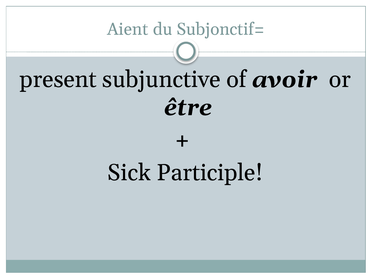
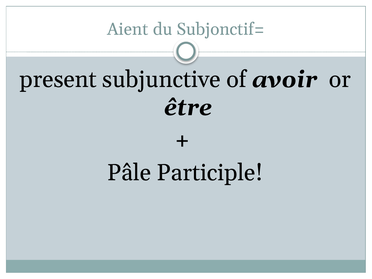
Sick: Sick -> Pâle (129, 173)
